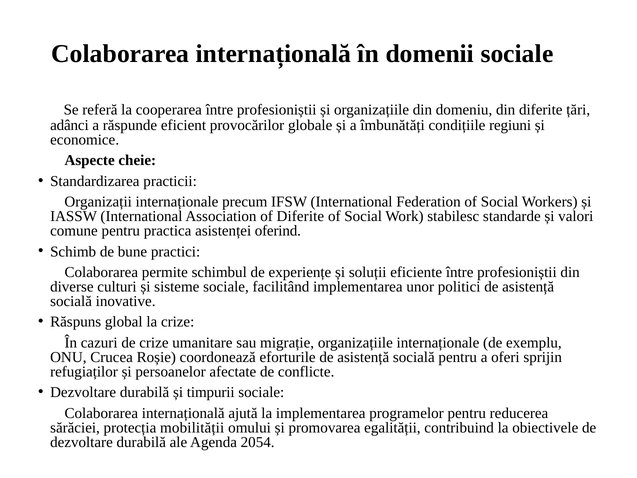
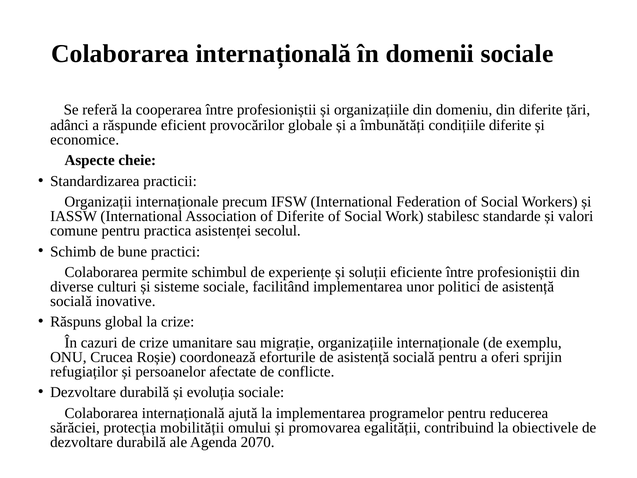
condițiile regiuni: regiuni -> diferite (510, 125)
oferind: oferind -> secolul (278, 231)
timpurii: timpurii -> evoluția (211, 392)
2054: 2054 -> 2070 (258, 442)
